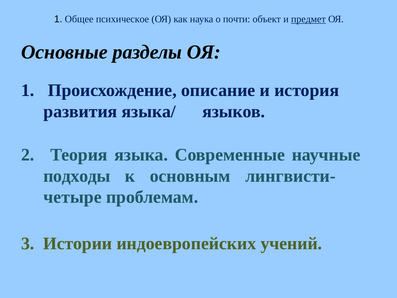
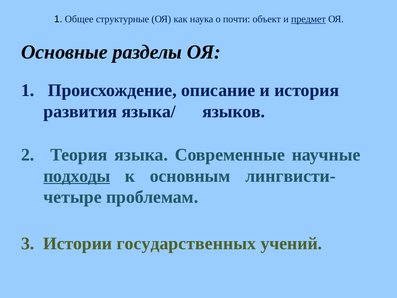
психическое: психическое -> структурные (123, 19)
подходы underline: none -> present (77, 176)
индоевропейских: индоевропейских -> государственных (186, 243)
